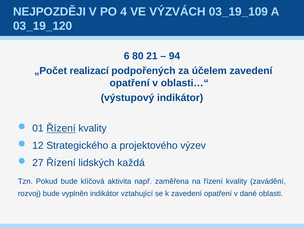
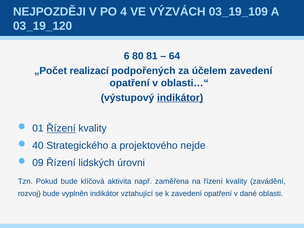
21: 21 -> 81 (152, 56)
94: 94 -> 64 (174, 56)
indikátor underline: none -> present (180, 98)
12: 12 -> 40 (38, 146)
výzev: výzev -> nejde (193, 146)
27: 27 -> 09 (38, 163)
každá: každá -> úrovni (131, 163)
